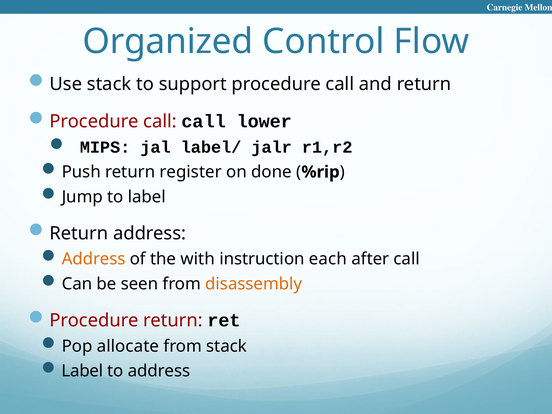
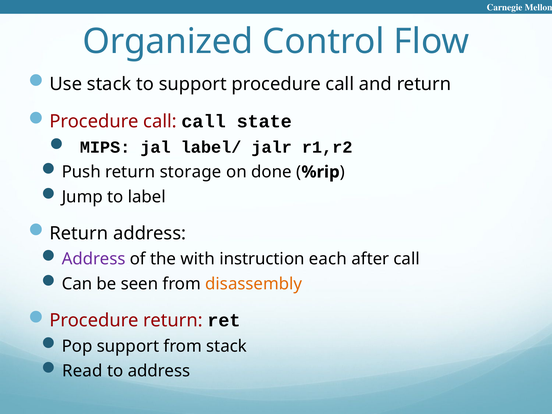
lower: lower -> state (264, 121)
register: register -> storage (191, 172)
Address colour: orange -> purple (94, 259)
Pop allocate: allocate -> support (128, 346)
Label: Label -> Read (82, 371)
